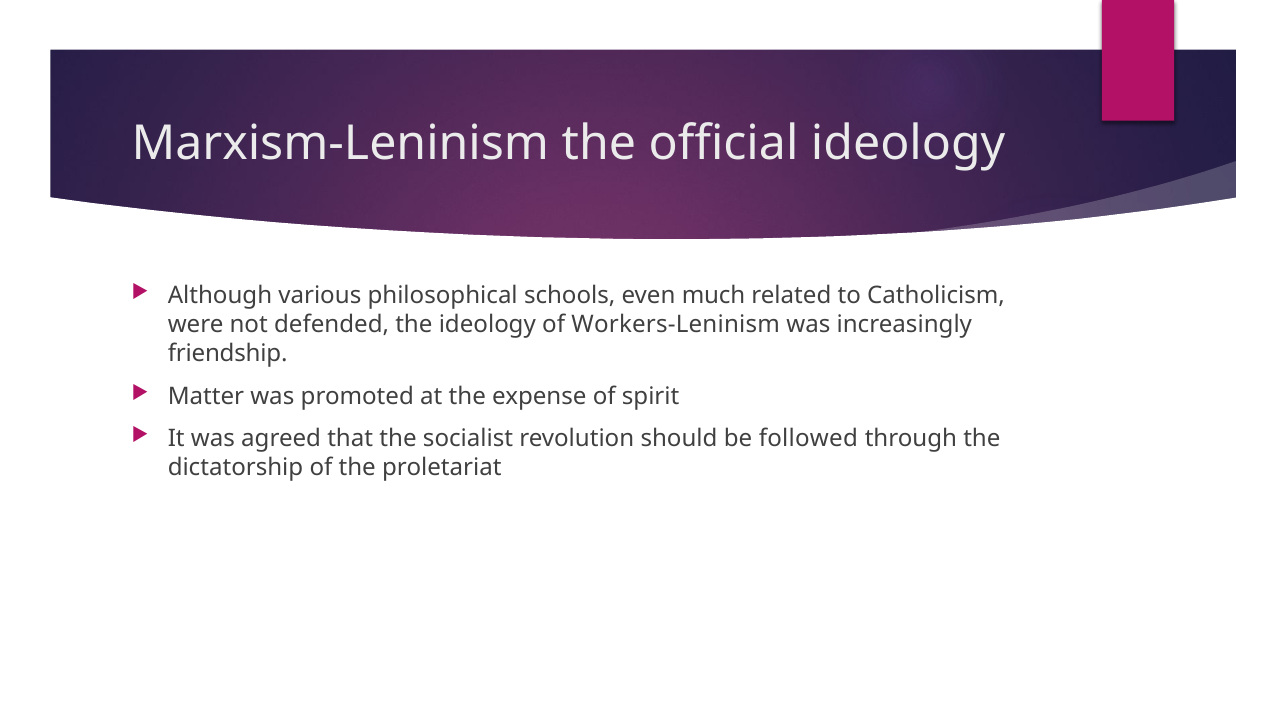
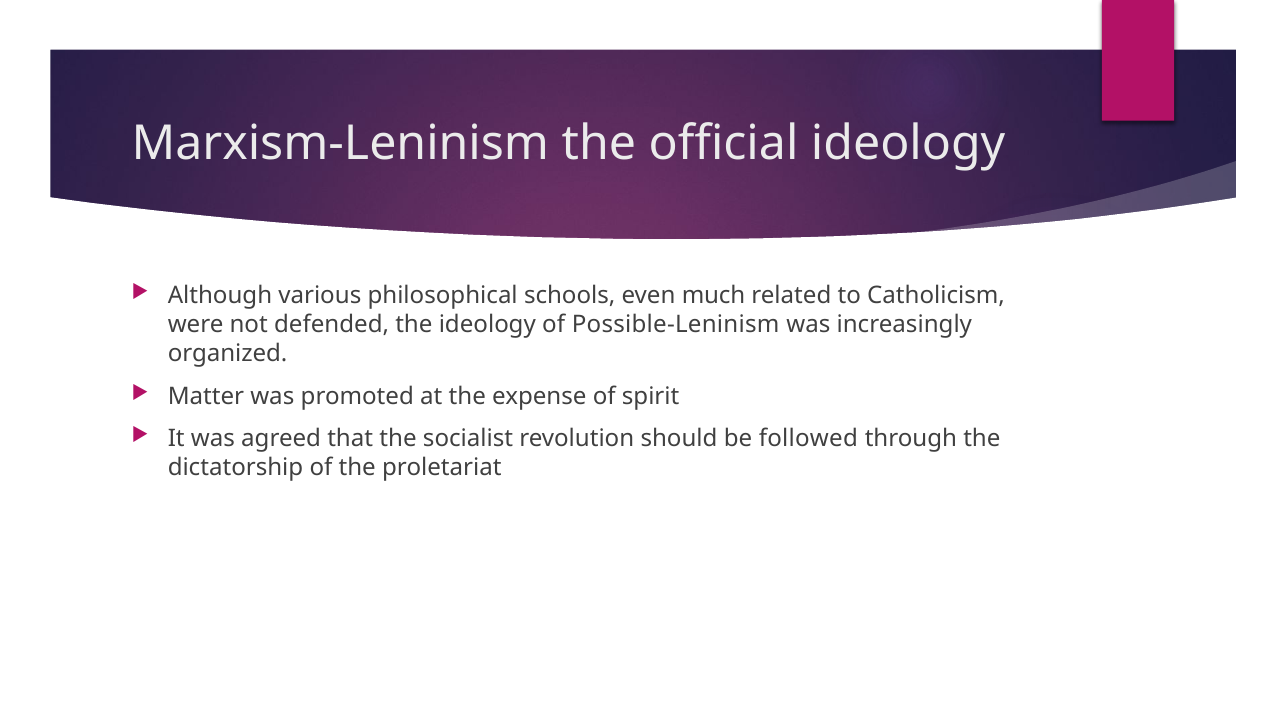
Workers-Leninism: Workers-Leninism -> Possible-Leninism (676, 325)
friendship: friendship -> organized (228, 354)
